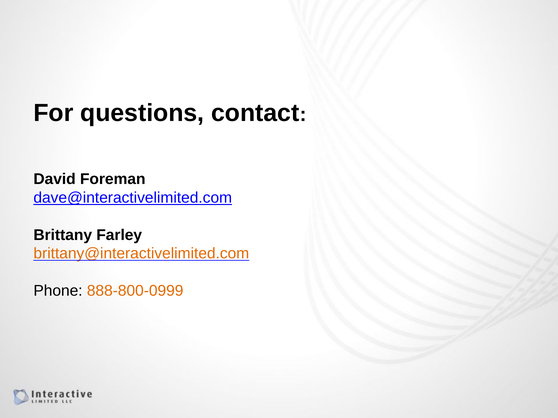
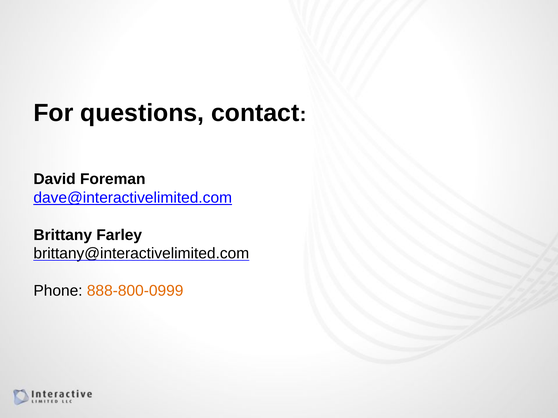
brittany@interactivelimited.com colour: orange -> black (141, 254)
